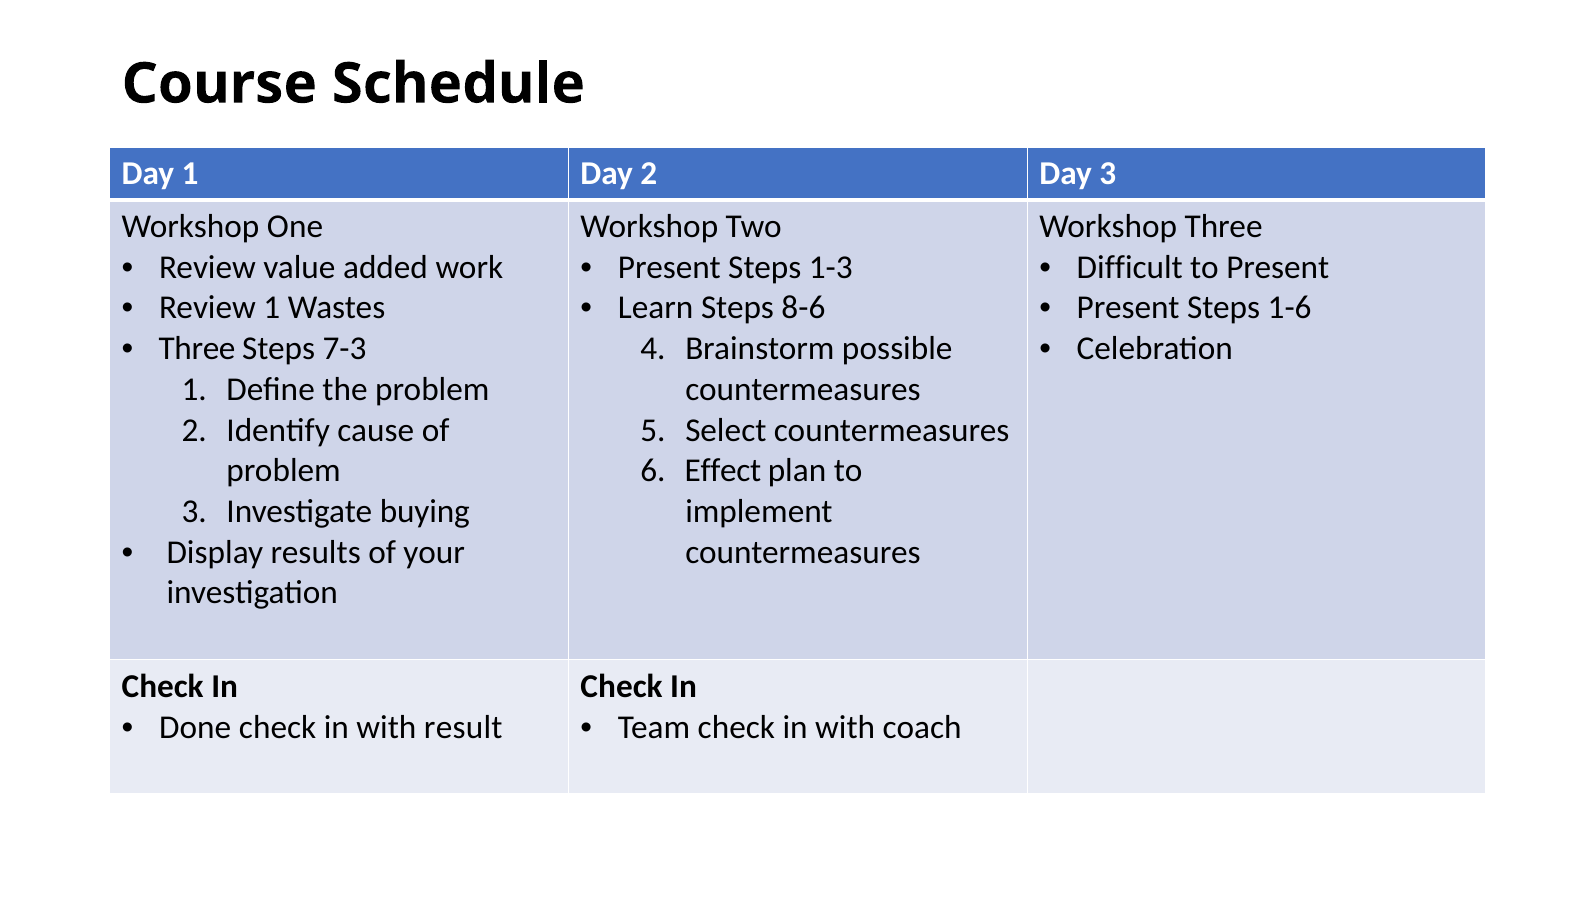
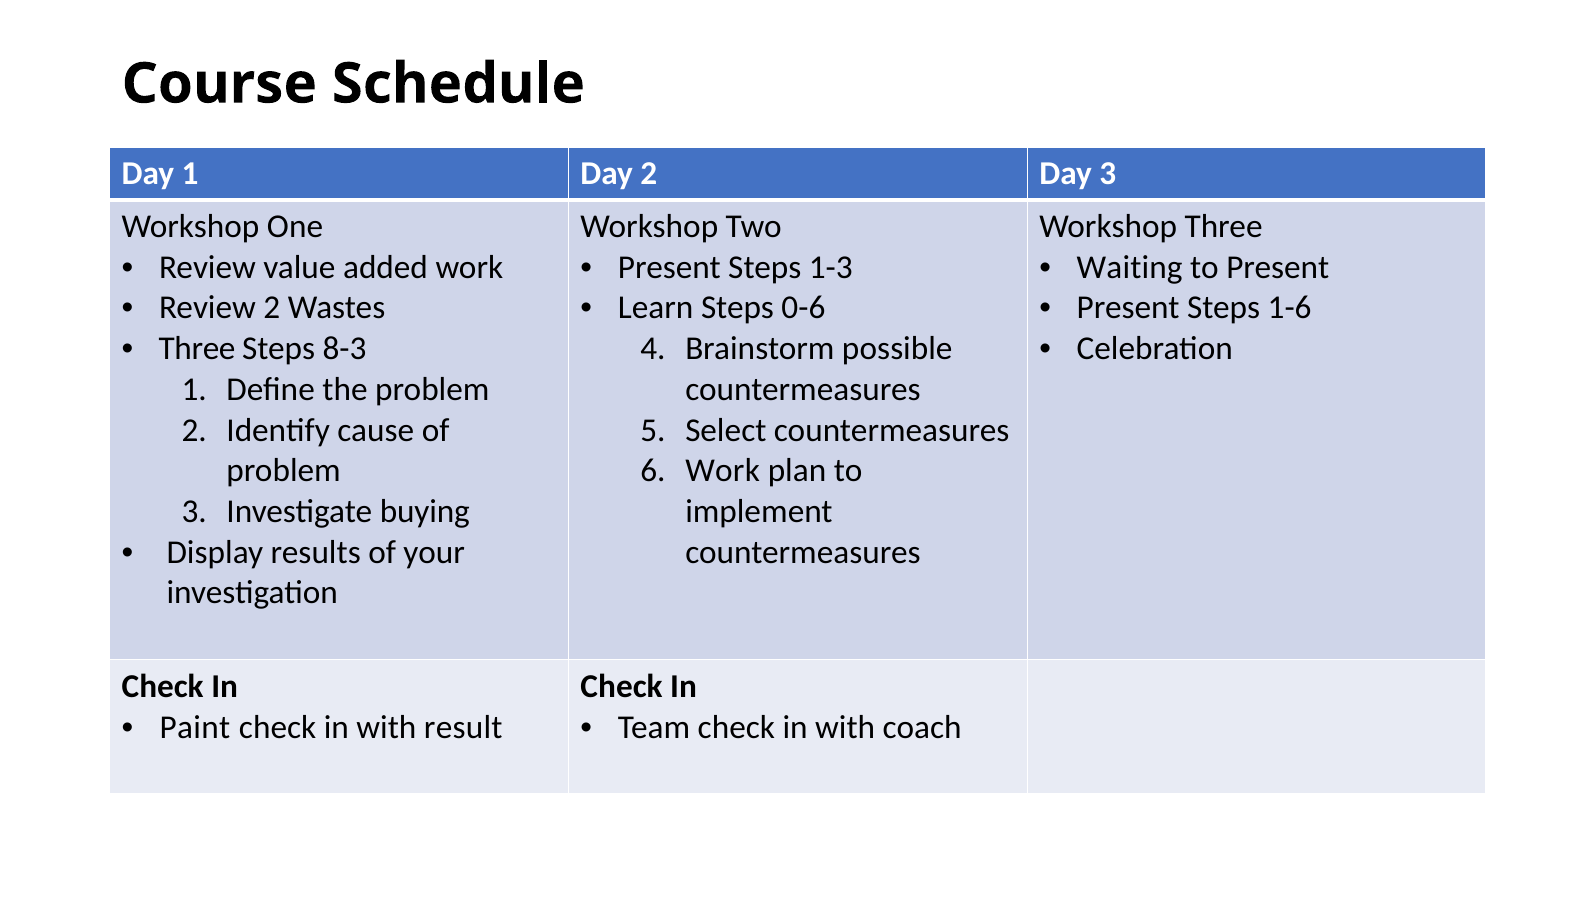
Difficult: Difficult -> Waiting (1130, 267)
Review 1: 1 -> 2 (272, 308)
8-6: 8-6 -> 0-6 (803, 308)
7-3: 7-3 -> 8-3 (345, 349)
Effect: Effect -> Work (723, 471)
Done: Done -> Paint (195, 727)
